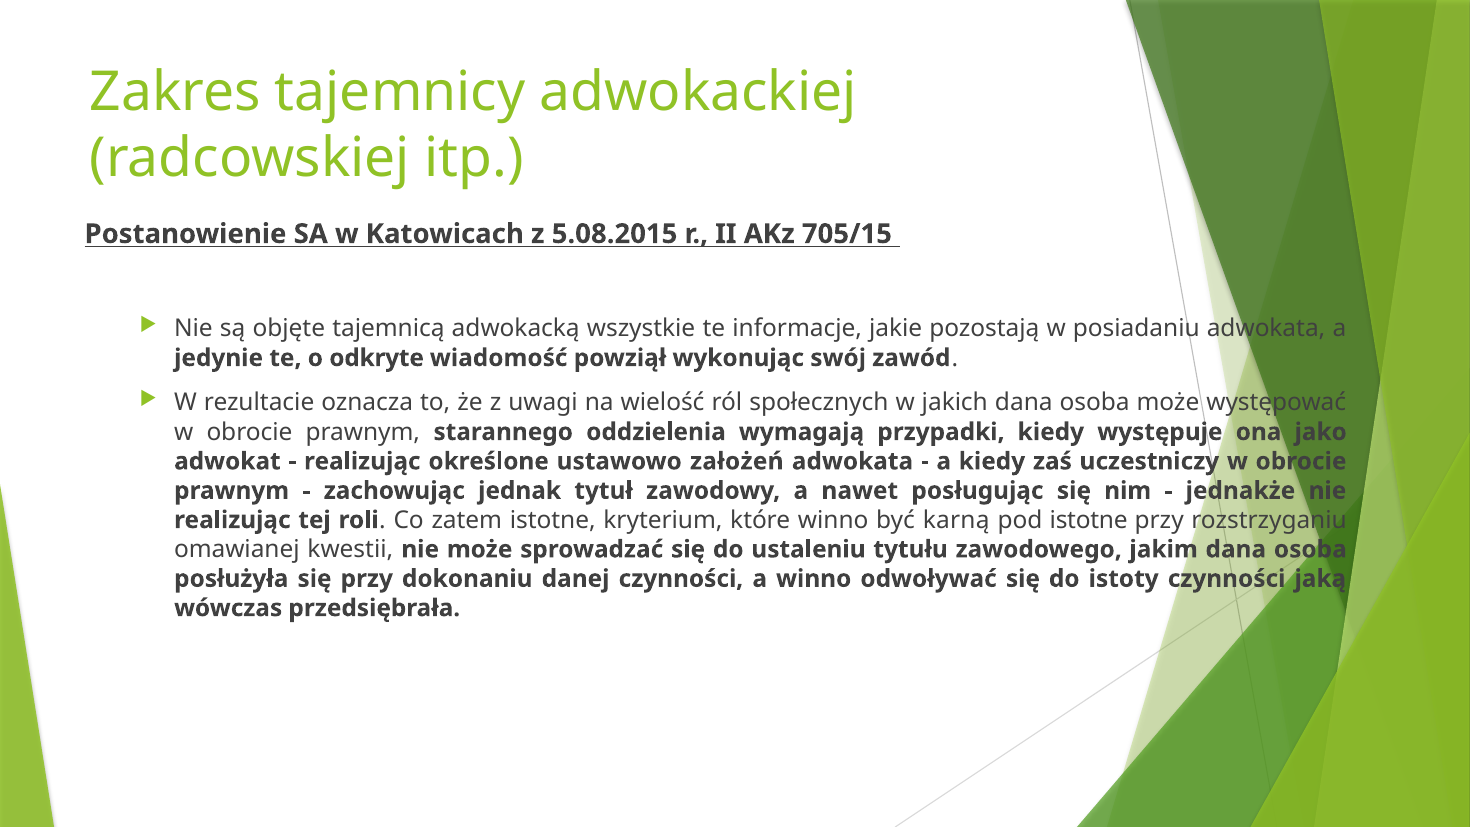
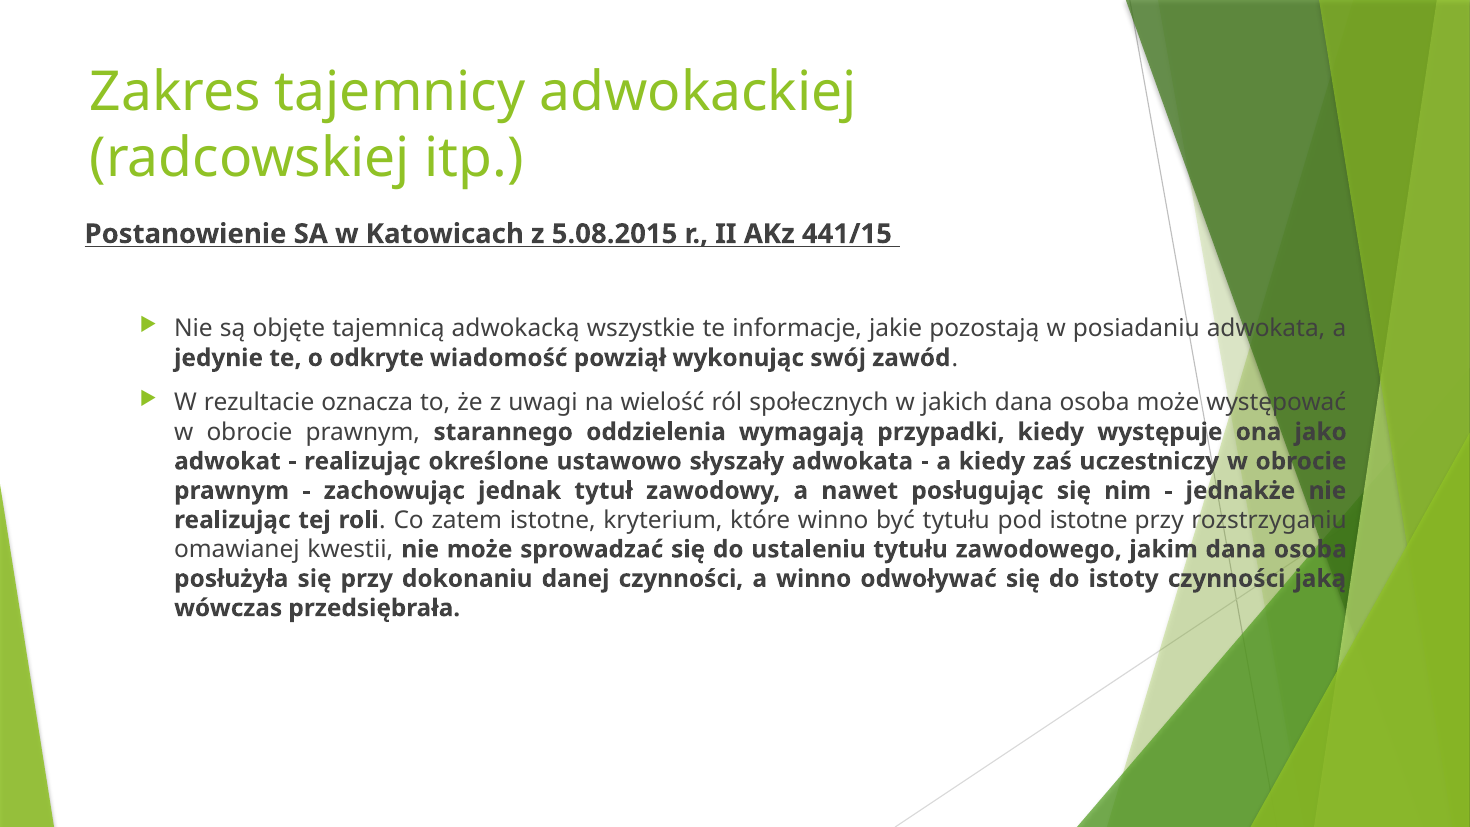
705/15: 705/15 -> 441/15 (847, 234)
założeń: założeń -> słyszały (737, 461)
być karną: karną -> tytułu (956, 520)
